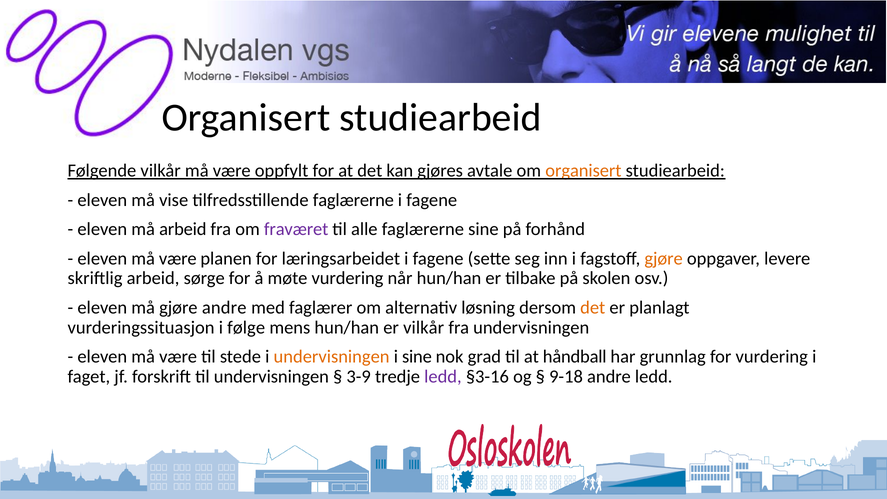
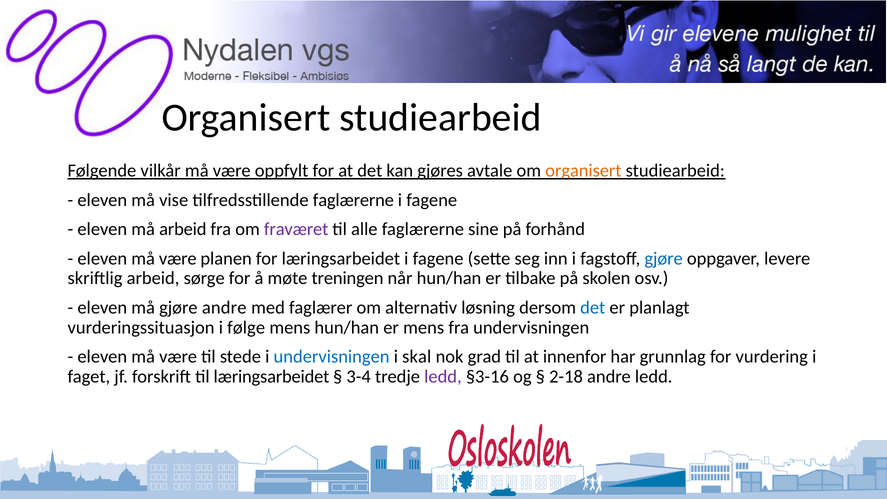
gjøre colour: orange -> blue (664, 258)
møte vurdering: vurdering -> treningen (348, 278)
det colour: orange -> blue (593, 308)
er vilkår: vilkår -> mens (424, 327)
undervisningen colour: orange -> blue (332, 357)
i sine: sine -> skal (417, 357)
håndball: håndball -> innenfor (575, 357)
til undervisningen: undervisningen -> læringsarbeidet (271, 377)
3-9: 3-9 -> 3-4 (359, 377)
9-18: 9-18 -> 2-18 (566, 377)
